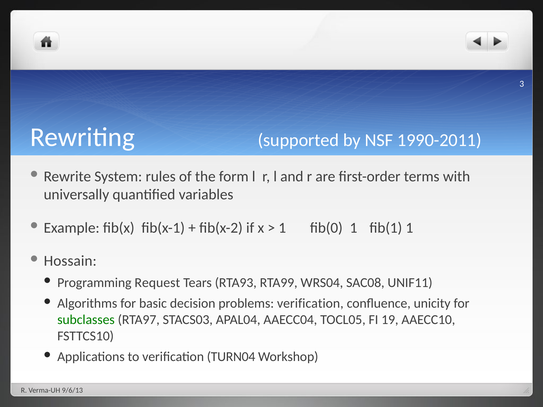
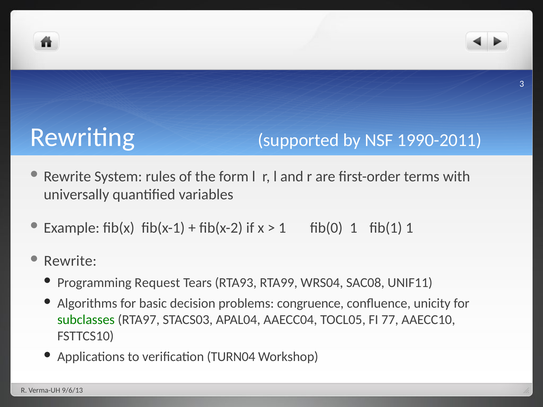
Hossain: Hossain -> Rewrite (70, 261)
problems verification: verification -> congruence (310, 304)
19: 19 -> 77 (390, 320)
